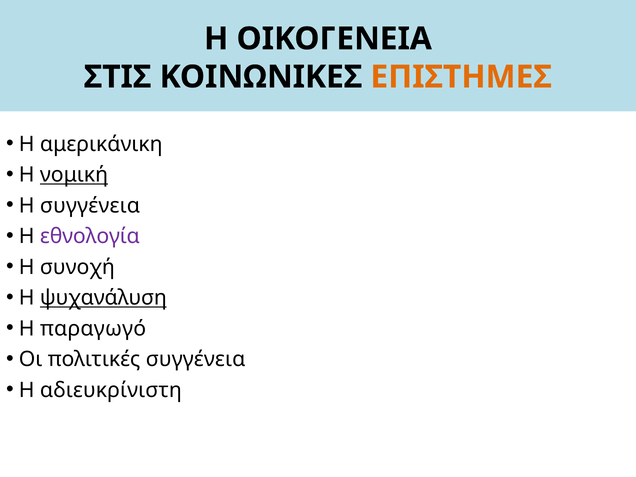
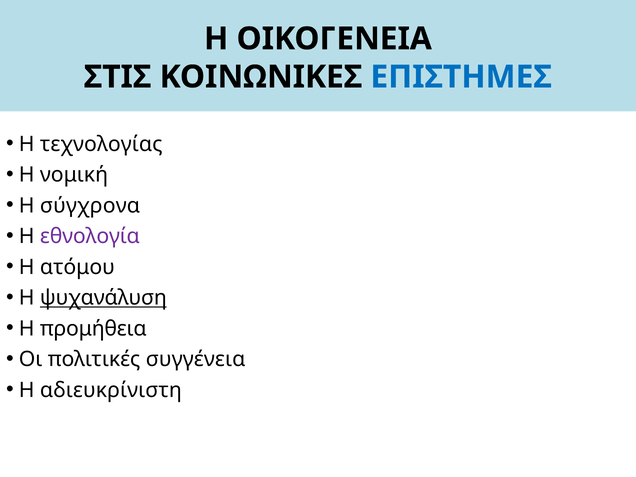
ΕΠΙΣΤΗΜΕΣ colour: orange -> blue (461, 77)
αμερικάνικη: αμερικάνικη -> τεχνολογίας (101, 144)
νομική underline: present -> none (74, 175)
Η συγγένεια: συγγένεια -> σύγχρονα (90, 206)
συνοχή: συνοχή -> ατόμου (77, 267)
παραγωγό: παραγωγό -> προμήθεια (93, 329)
